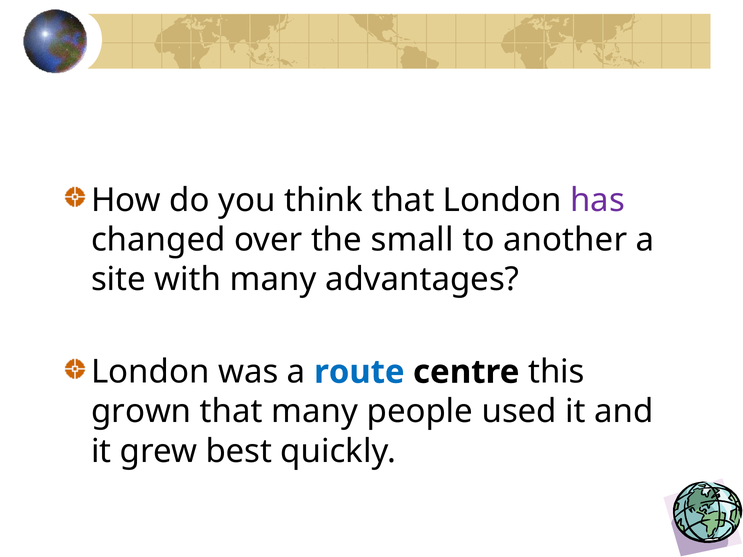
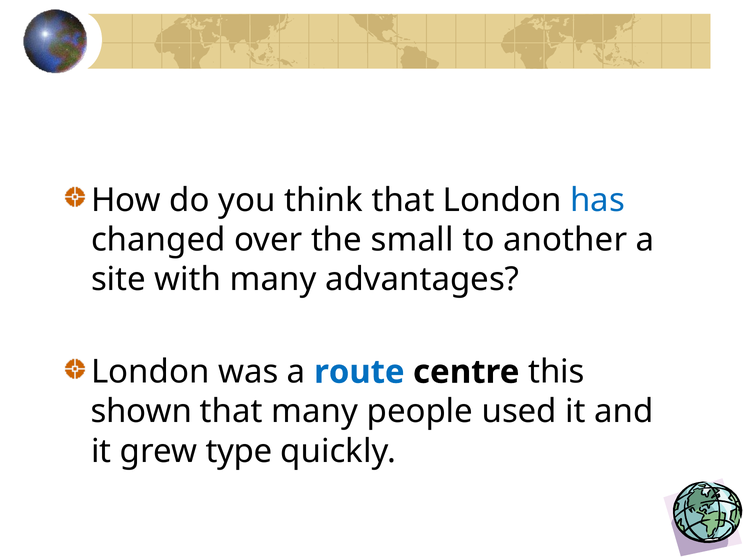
has colour: purple -> blue (597, 200)
grown: grown -> shown (141, 412)
best: best -> type (239, 451)
